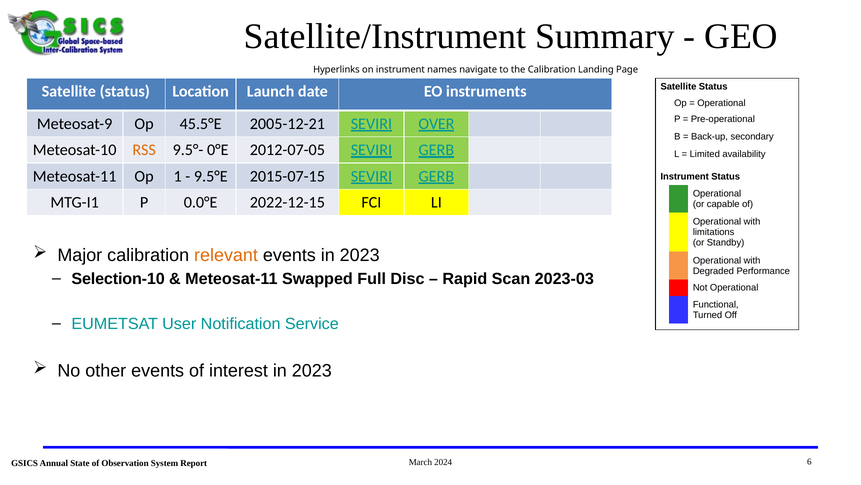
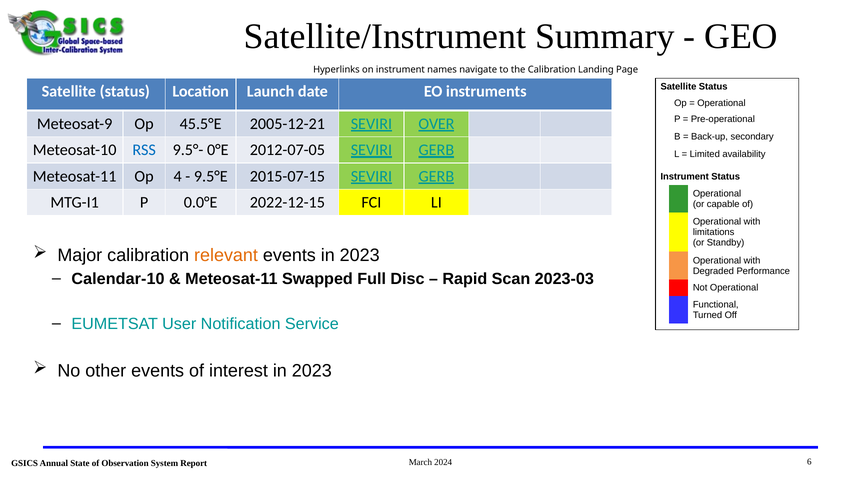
RSS colour: orange -> blue (144, 150)
1: 1 -> 4 (178, 176)
Selection-10: Selection-10 -> Calendar-10 (118, 278)
